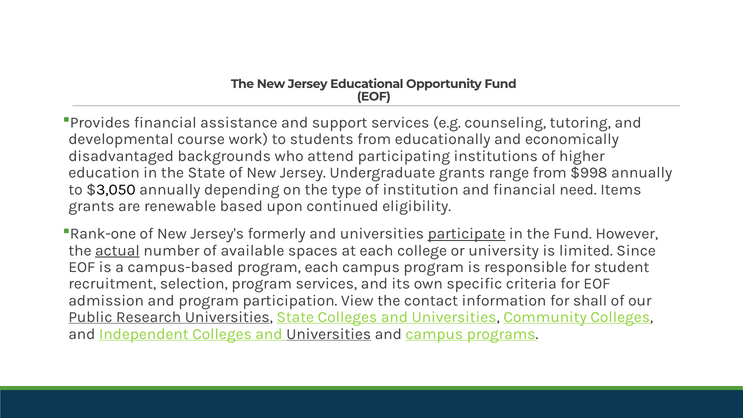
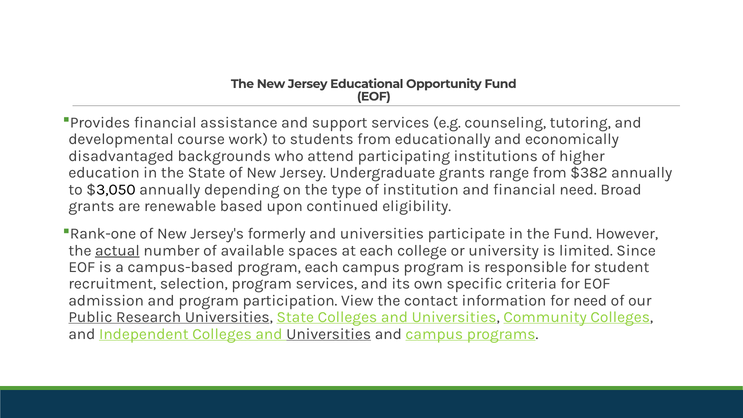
$998: $998 -> $382 (589, 173)
Items: Items -> Broad (621, 189)
participate underline: present -> none (466, 234)
for shall: shall -> need (590, 301)
